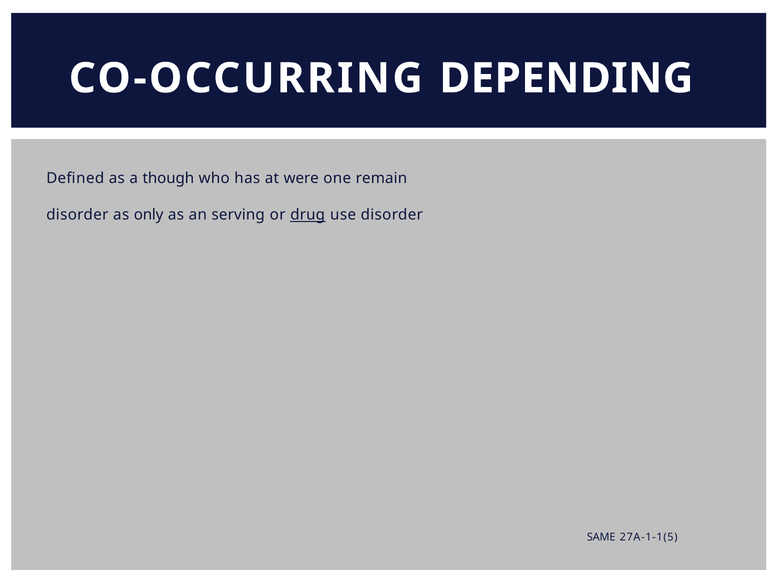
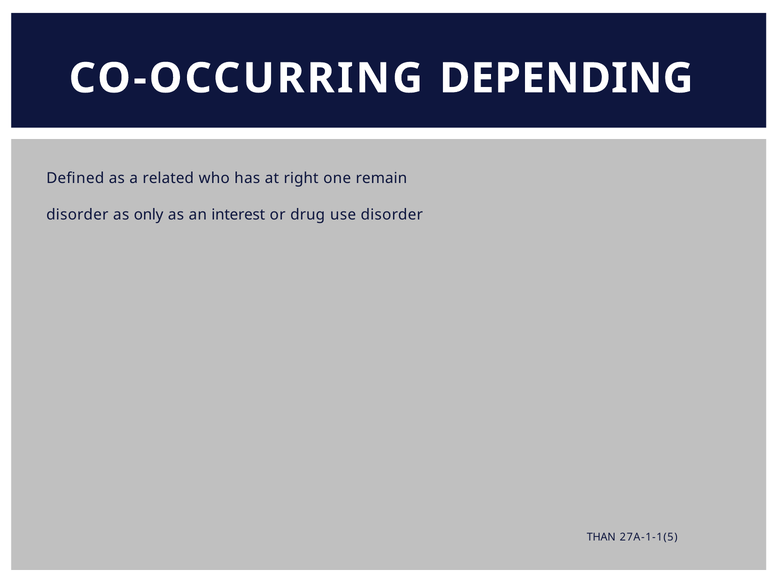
though: though -> related (168, 178)
were: were -> right (301, 178)
serving: serving -> interest (238, 215)
drug underline: present -> none (308, 215)
SAME: SAME -> THAN (601, 537)
